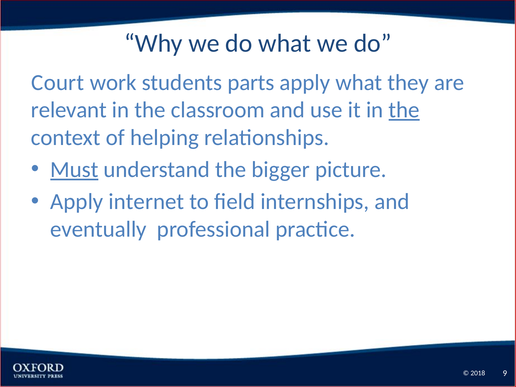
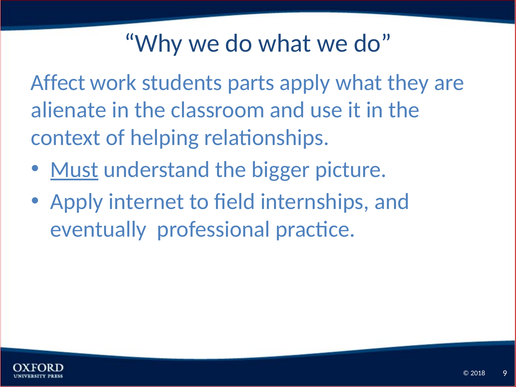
Court: Court -> Affect (58, 82)
relevant: relevant -> alienate (69, 110)
the underline: present -> none (404, 110)
